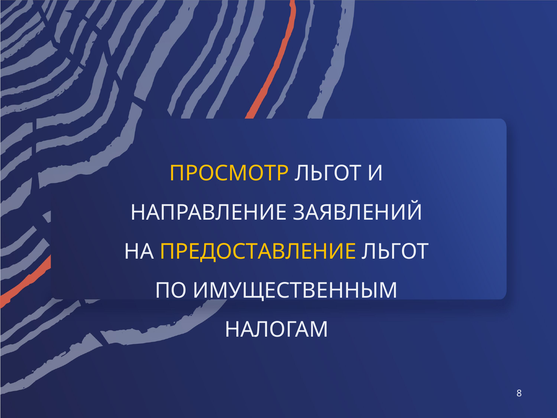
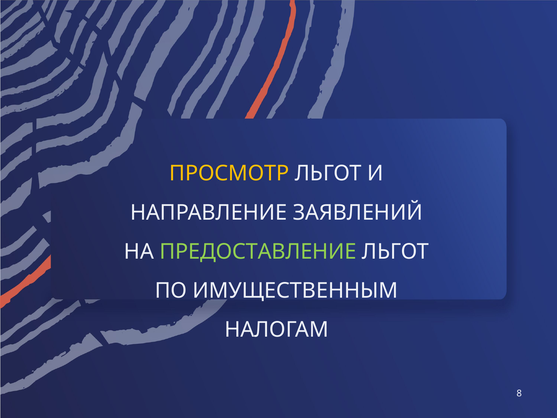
ПРЕДОСТАВЛЕНИЕ colour: yellow -> light green (258, 251)
